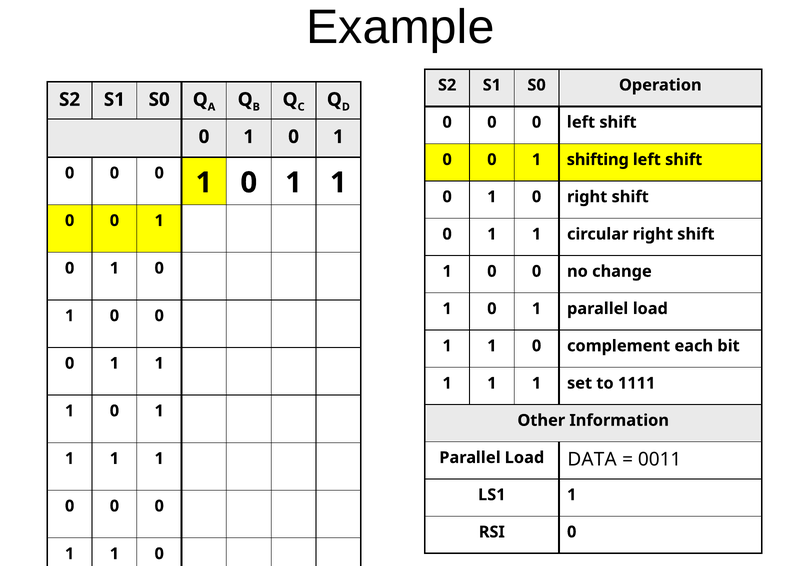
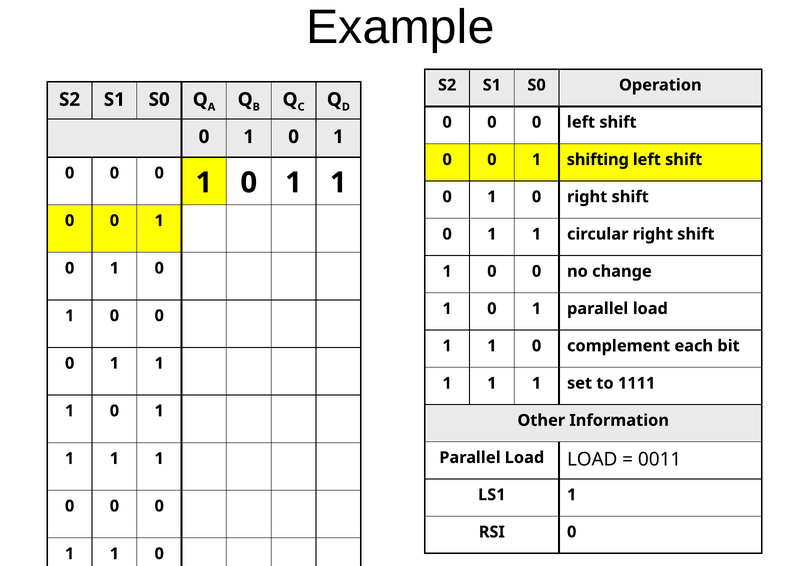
Load DATA: DATA -> LOAD (592, 460)
